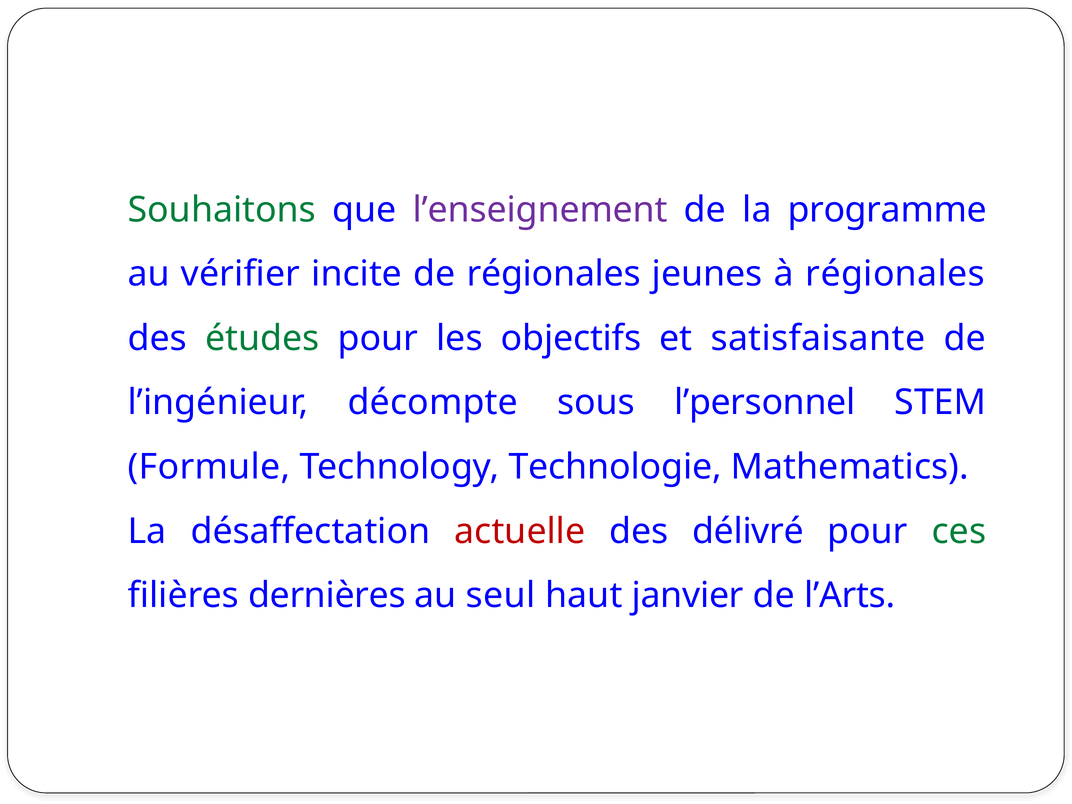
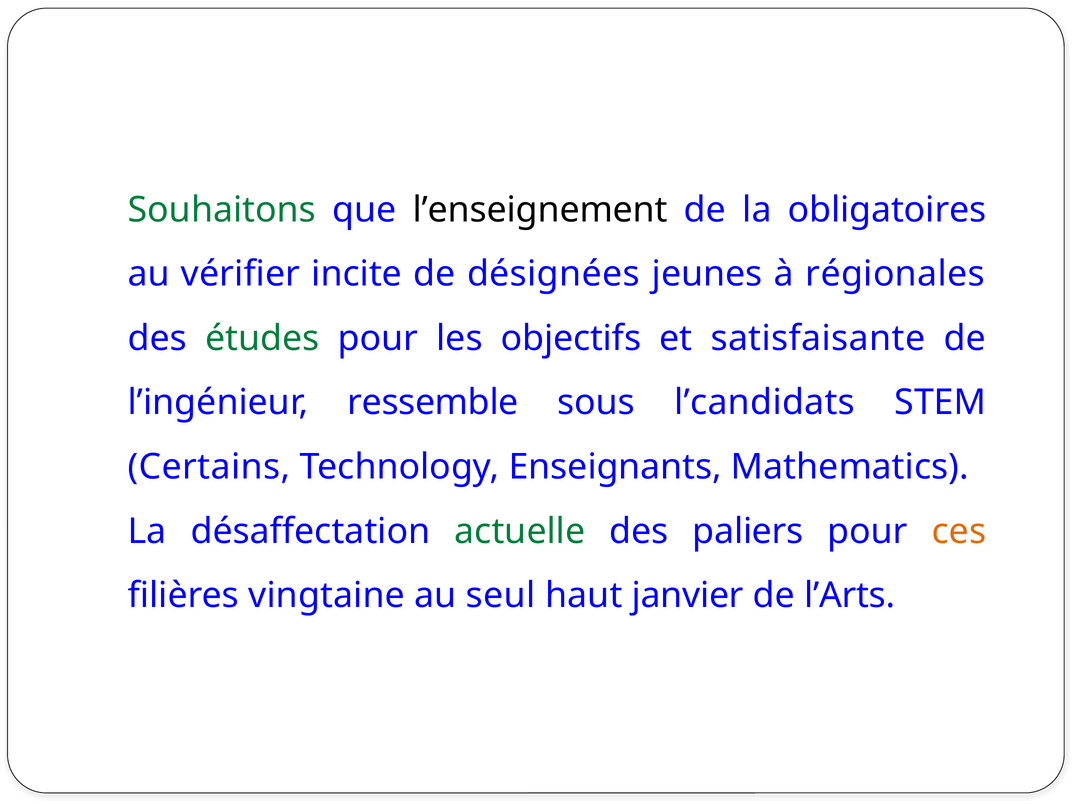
l’enseignement colour: purple -> black (540, 210)
programme: programme -> obligatoires (887, 210)
de régionales: régionales -> désignées (553, 274)
décompte: décompte -> ressemble (433, 403)
l’personnel: l’personnel -> l’candidats (765, 403)
Formule: Formule -> Certains (209, 467)
Technologie: Technologie -> Enseignants (615, 467)
actuelle colour: red -> green (520, 531)
délivré: délivré -> paliers (748, 531)
ces colour: green -> orange (959, 531)
dernières: dernières -> vingtaine (327, 596)
